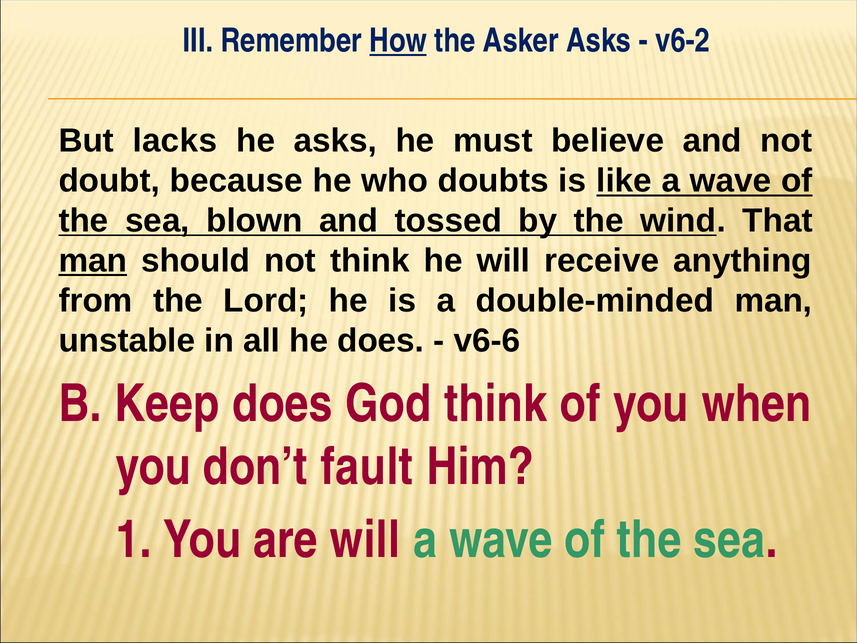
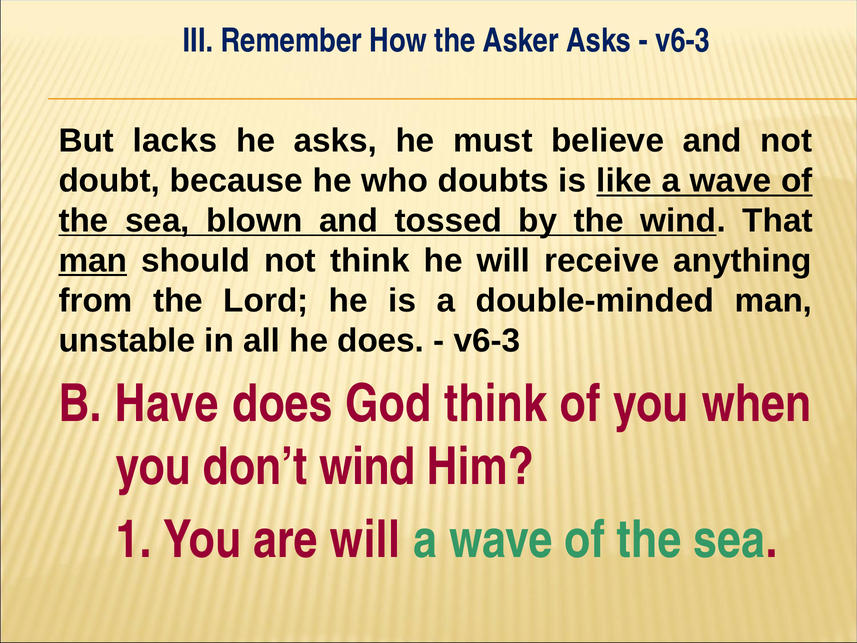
How underline: present -> none (398, 41)
v6-2: v6-2 -> v6-3 (683, 41)
v6-6: v6-6 -> v6-3 (487, 340)
Keep: Keep -> Have (167, 404)
don’t fault: fault -> wind (367, 467)
